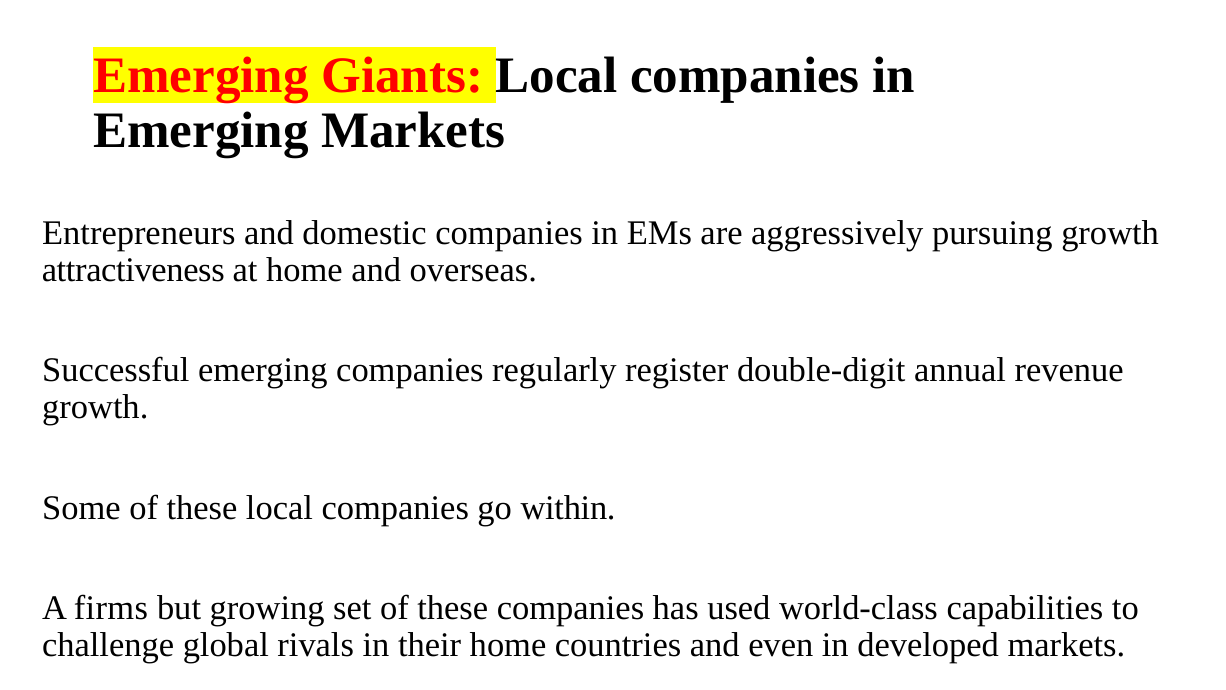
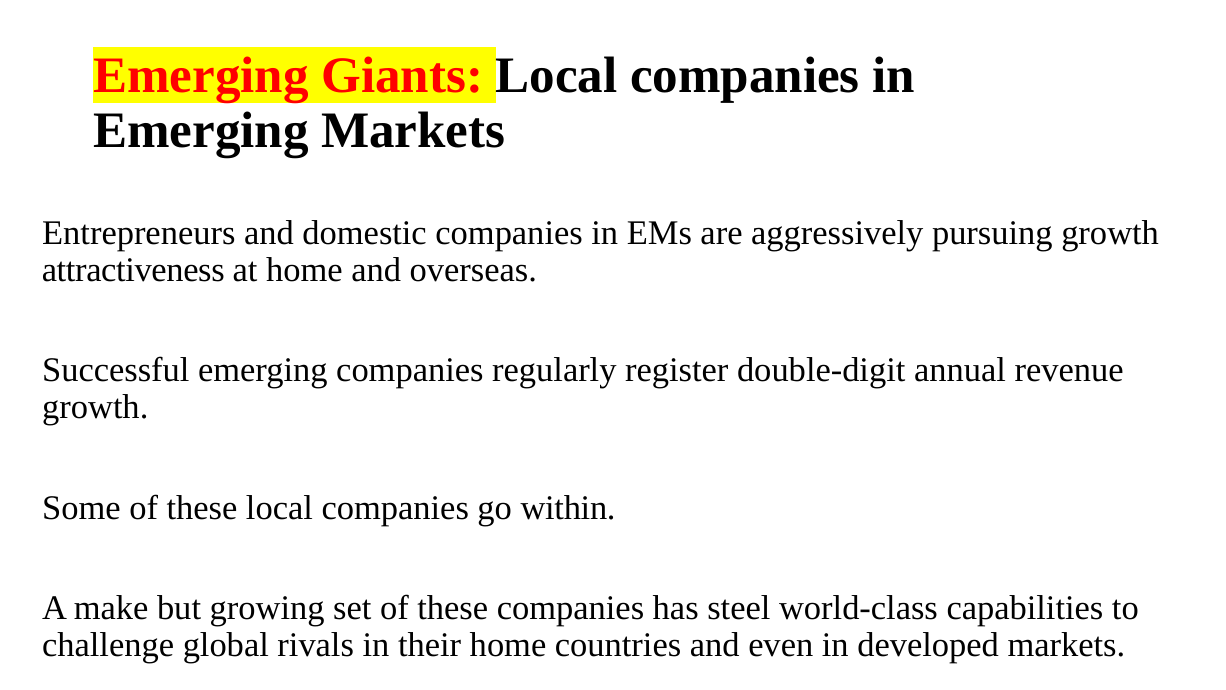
firms: firms -> make (111, 607)
used: used -> steel (739, 607)
